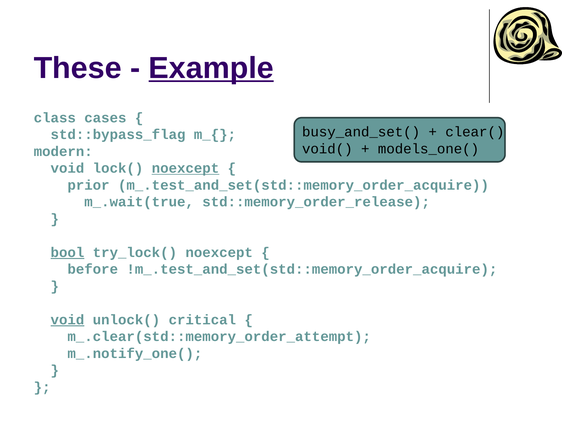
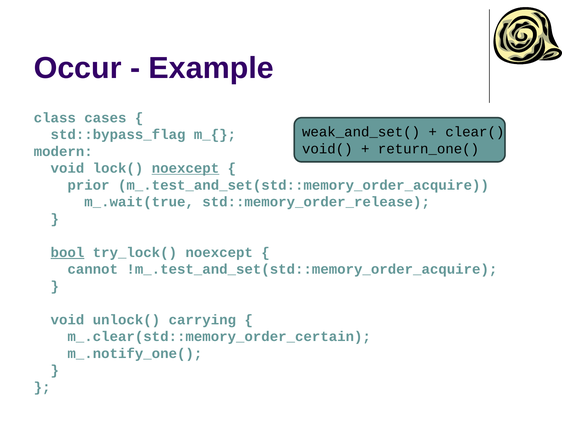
These: These -> Occur (78, 68)
Example underline: present -> none (211, 68)
busy_and_set(: busy_and_set( -> weak_and_set( (361, 132)
models_one(: models_one( -> return_one( (428, 149)
before: before -> cannot (93, 270)
void underline: present -> none (67, 320)
critical: critical -> carrying (202, 320)
m_.clear(std::memory_order_attempt: m_.clear(std::memory_order_attempt -> m_.clear(std::memory_order_certain (219, 337)
